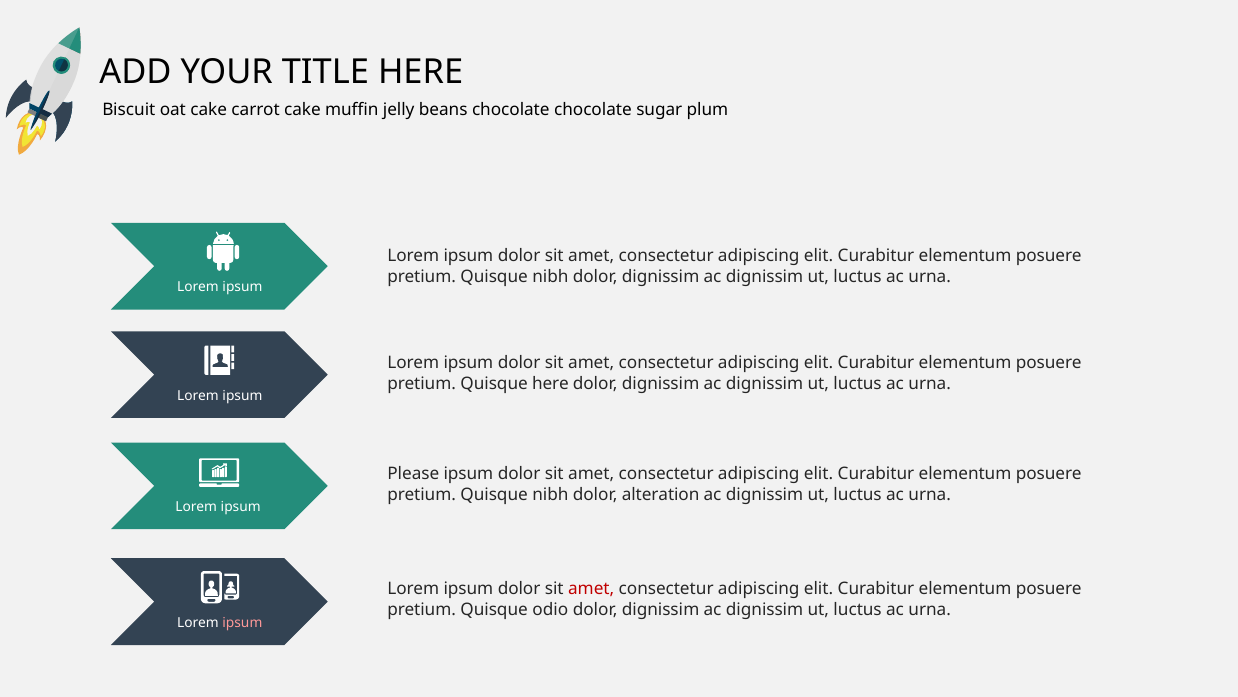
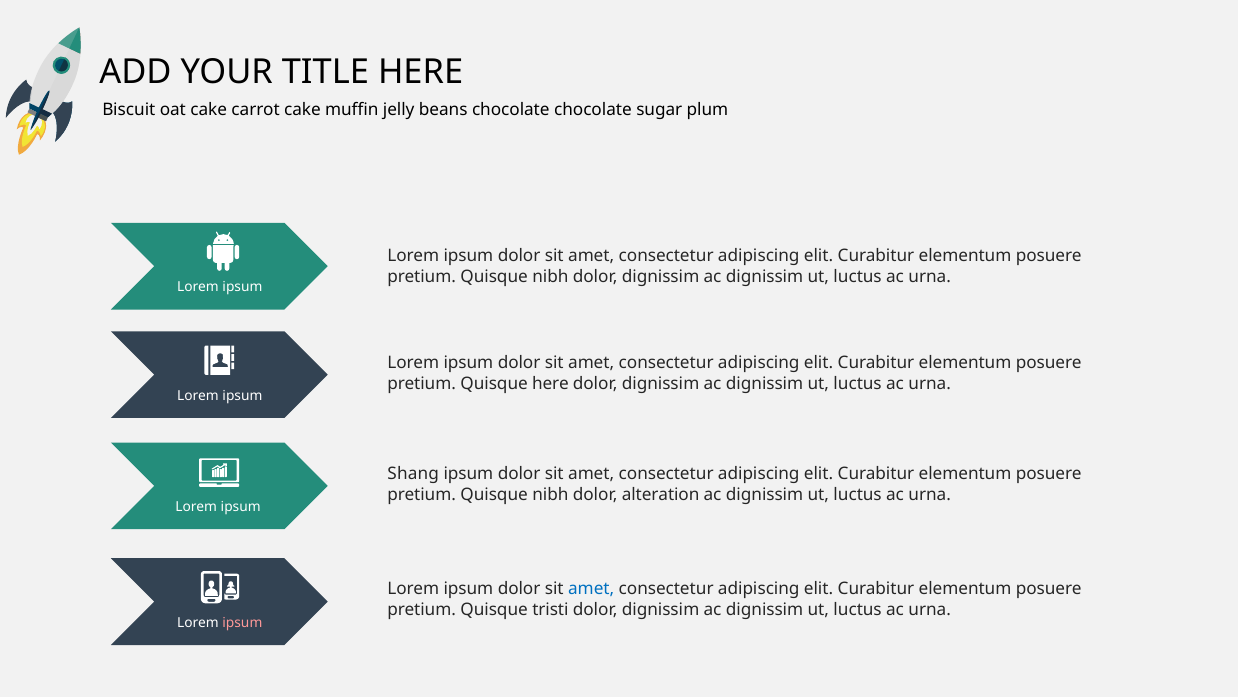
Please: Please -> Shang (413, 473)
amet colour: red -> blue (591, 588)
odio: odio -> tristi (550, 609)
